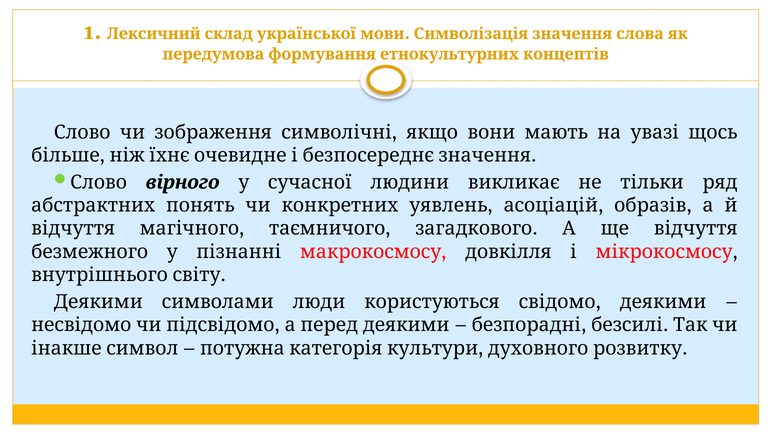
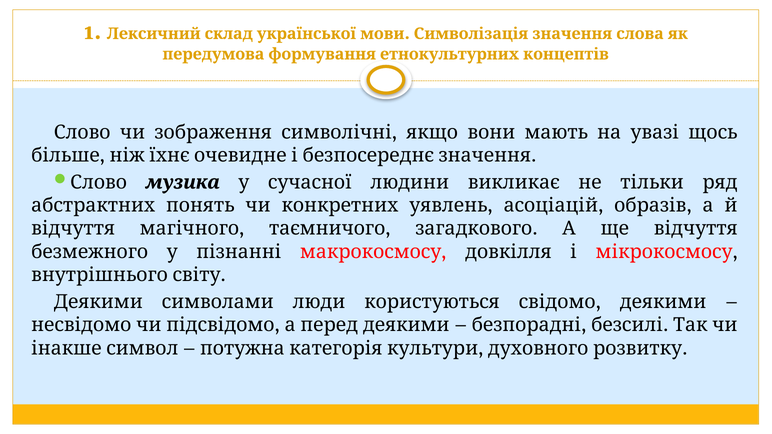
вірного: вірного -> музика (183, 182)
